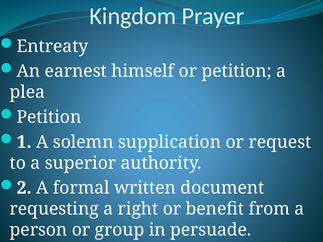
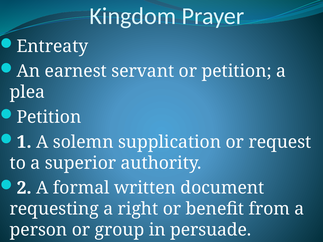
himself: himself -> servant (143, 71)
